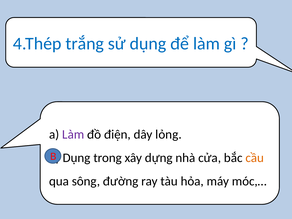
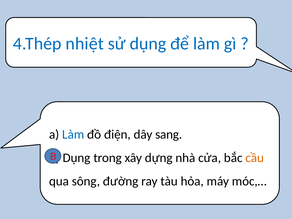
trắng: trắng -> nhiệt (85, 44)
Làm colour: purple -> blue (73, 134)
lỏng: lỏng -> sang (169, 134)
